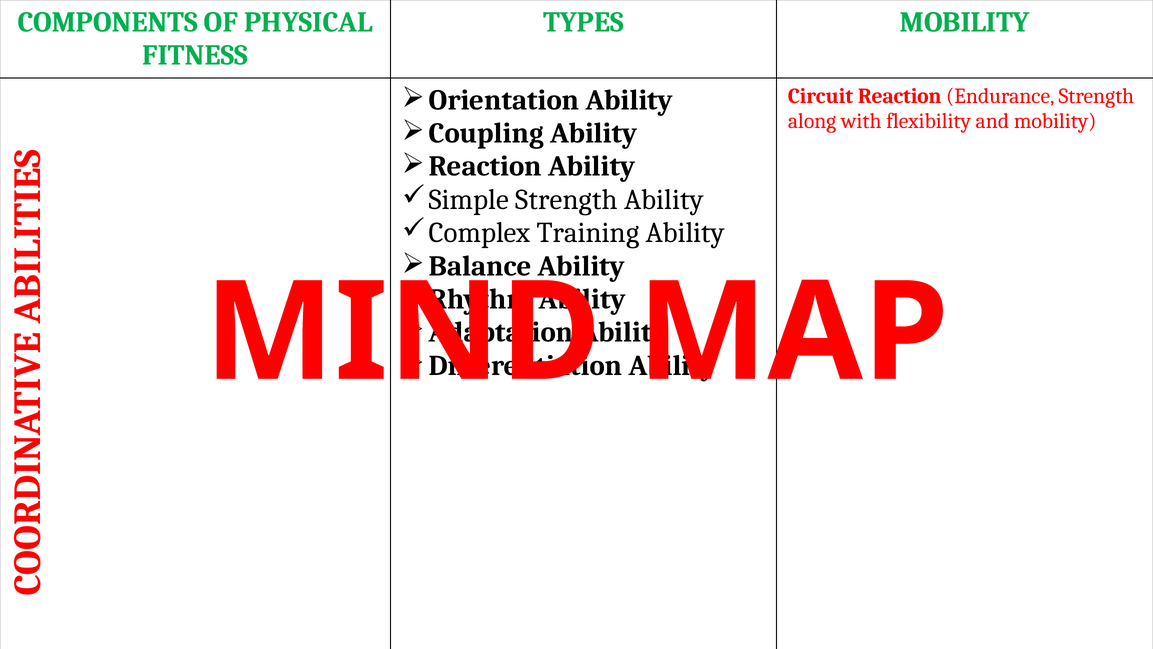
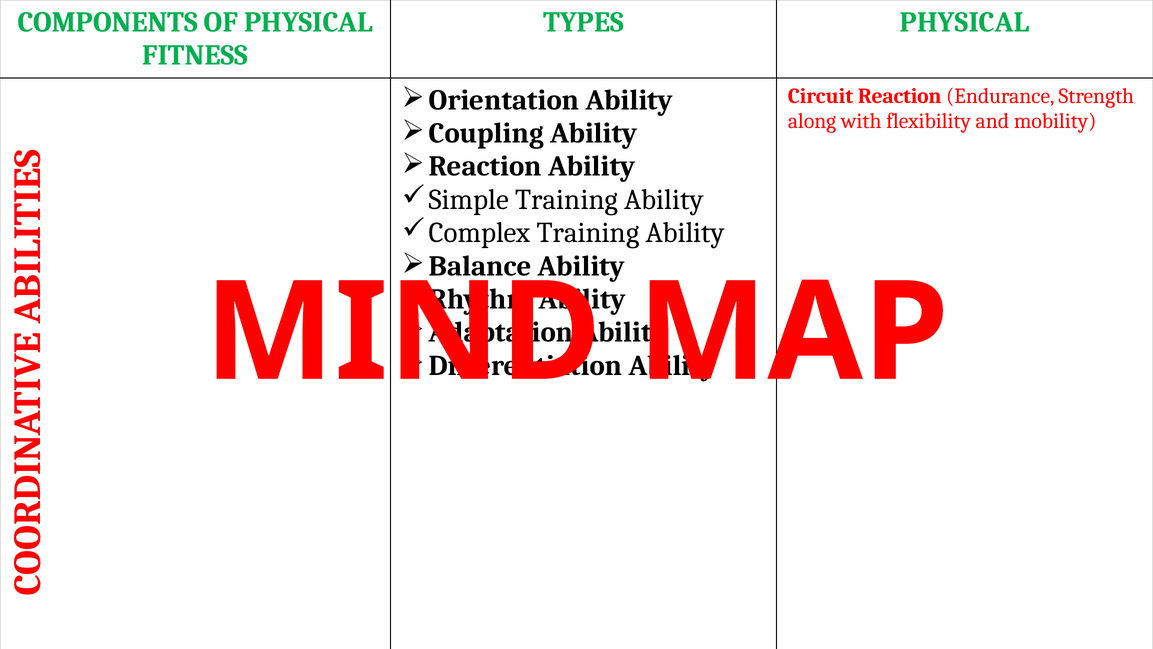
TYPES MOBILITY: MOBILITY -> PHYSICAL (965, 22)
Strength: Strength -> Training (567, 200)
